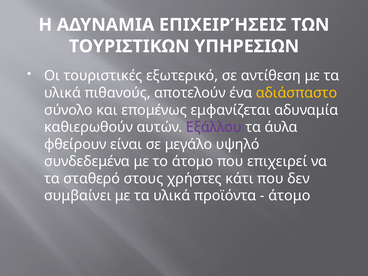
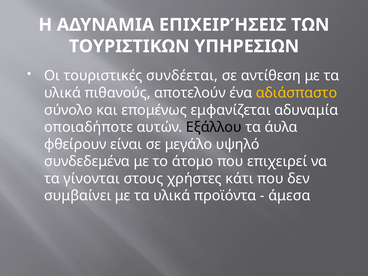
εξωτερικό: εξωτερικό -> συνδέεται (182, 76)
καθιερωθούν: καθιερωθούν -> οποιαδήποτε (89, 127)
Εξάλλου colour: purple -> black (214, 127)
σταθερό: σταθερό -> γίνονται (92, 179)
άτομο: άτομο -> άμεσα (289, 196)
